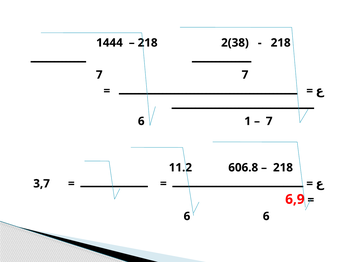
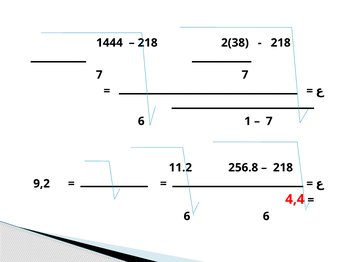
606.8: 606.8 -> 256.8 (243, 167)
3,7: 3,7 -> 9,2 (42, 183)
6,9: 6,9 -> 4,4 (295, 199)
